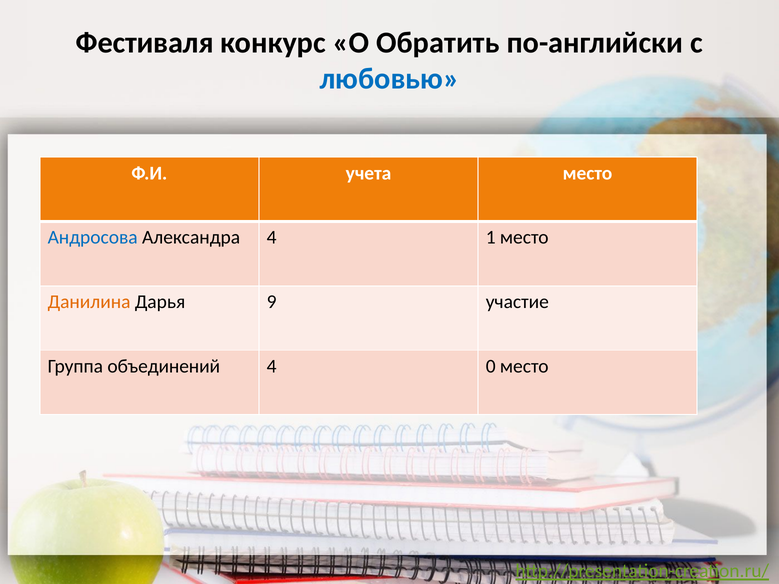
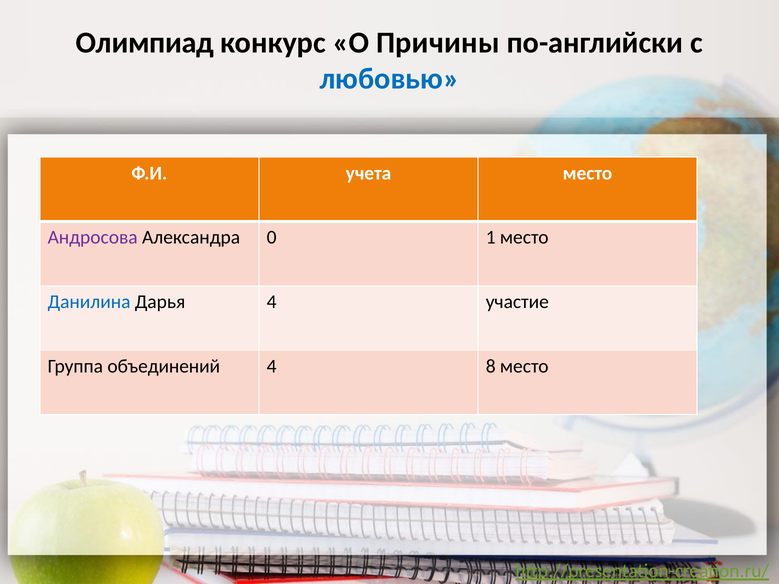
Фестиваля: Фестиваля -> Олимпиад (145, 43)
Обратить: Обратить -> Причины (438, 43)
Андросова colour: blue -> purple (93, 238)
Александра 4: 4 -> 0 (272, 238)
Данилина colour: orange -> blue (89, 302)
Дарья 9: 9 -> 4 (272, 302)
0: 0 -> 8 (491, 366)
